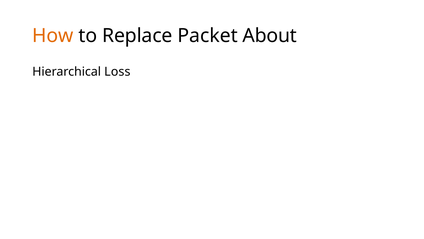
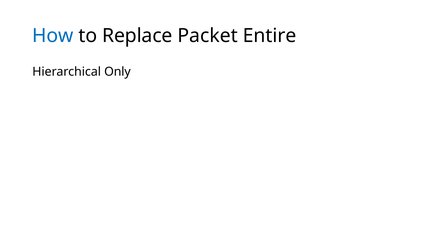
How colour: orange -> blue (53, 36)
About: About -> Entire (270, 36)
Loss: Loss -> Only (117, 72)
